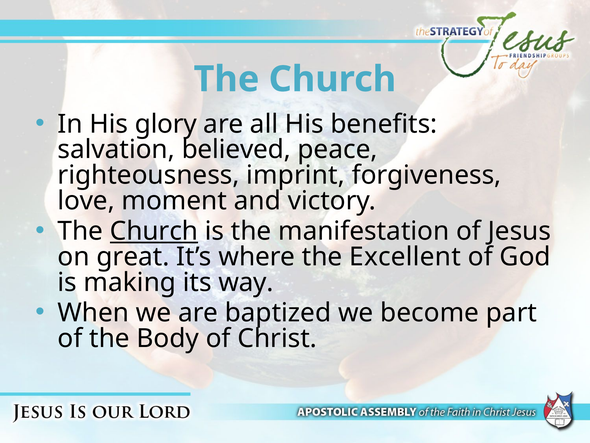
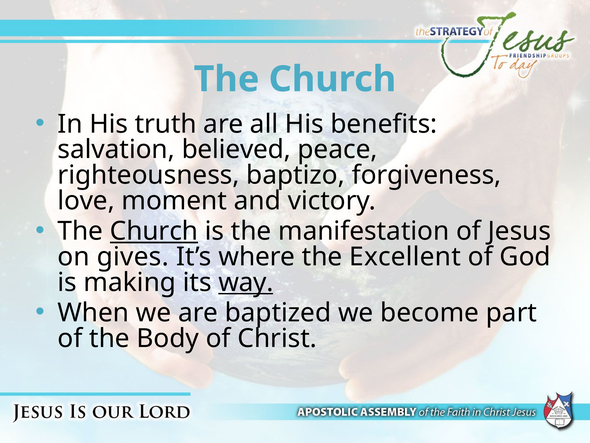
glory: glory -> truth (166, 124)
imprint: imprint -> baptizo (296, 175)
great: great -> gives (133, 257)
way underline: none -> present (246, 282)
